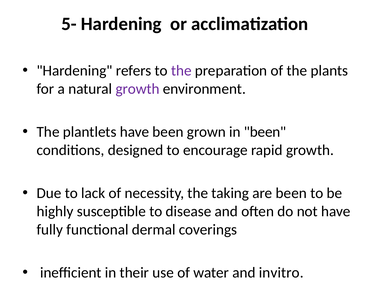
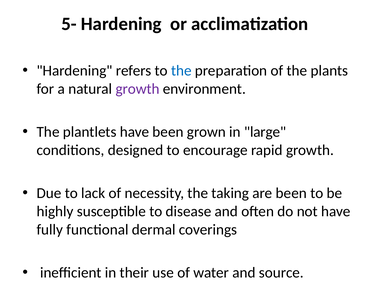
the colour: purple -> blue (181, 71)
in been: been -> large (265, 132)
invitro: invitro -> source (281, 273)
